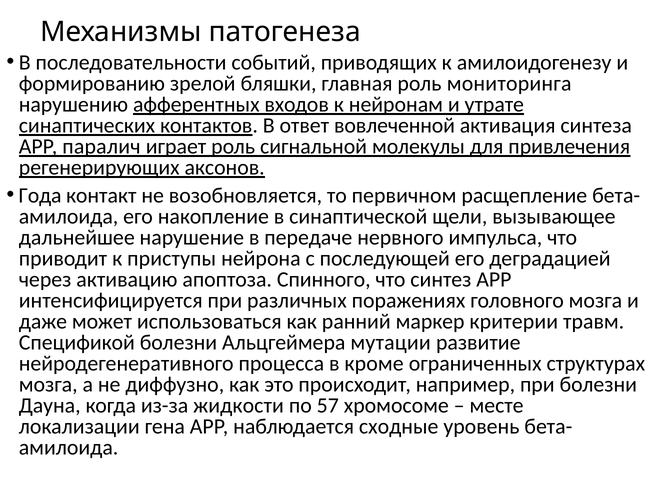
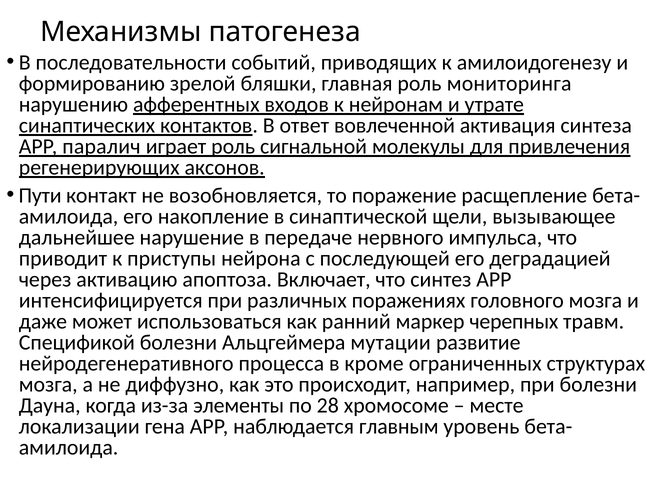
Года: Года -> Пути (40, 195)
первичном: первичном -> поражение (404, 195)
Спинного: Спинного -> Включает (324, 279)
критерии: критерии -> черепных (514, 321)
жидкости: жидкости -> элементы (239, 405)
57: 57 -> 28 (328, 405)
сходные: сходные -> главным (399, 426)
